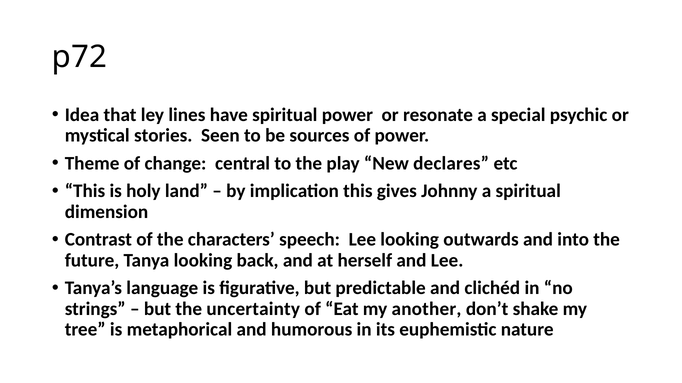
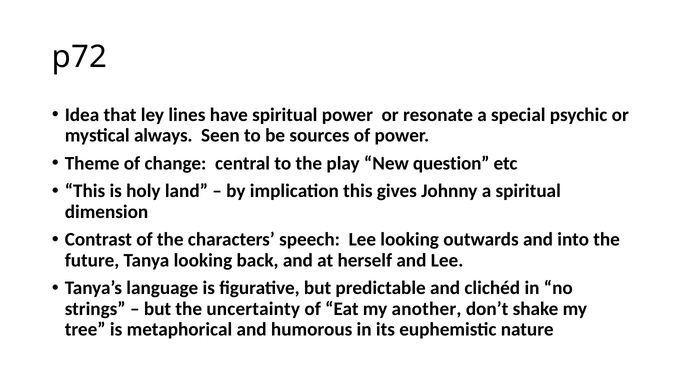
stories: stories -> always (163, 136)
declares: declares -> question (451, 164)
